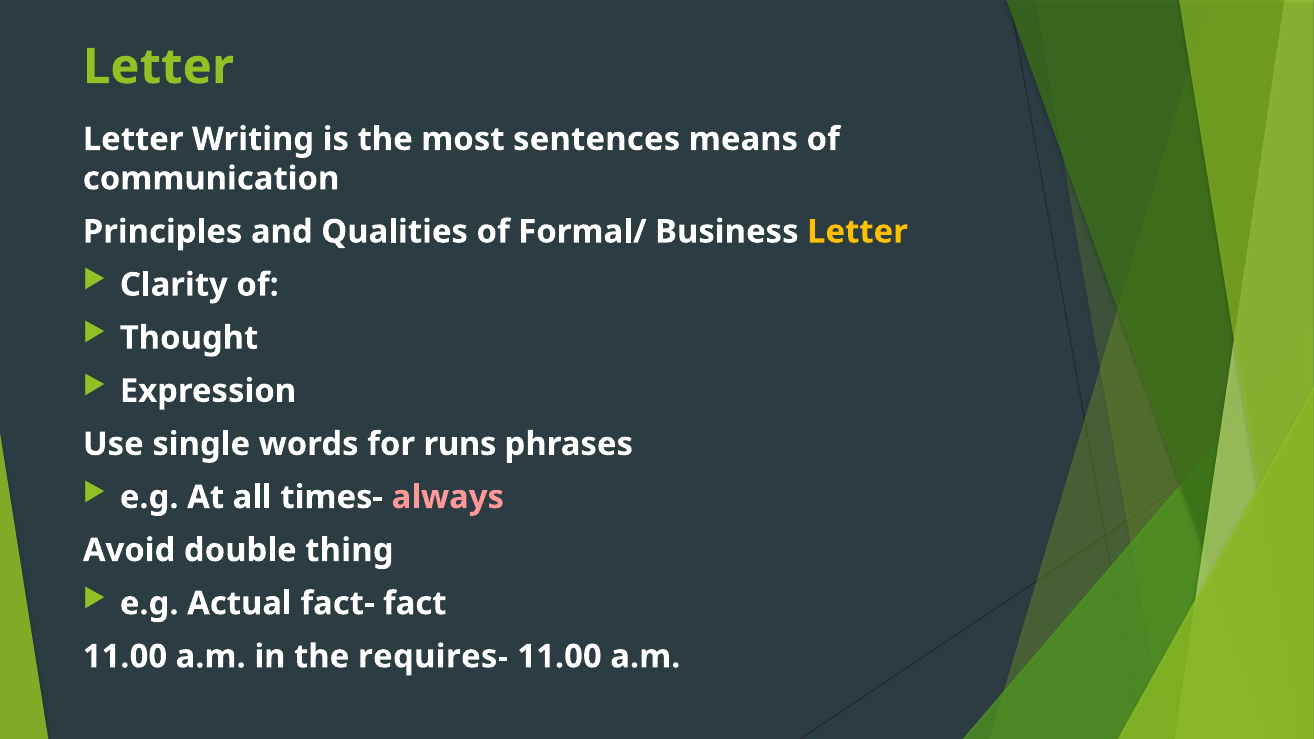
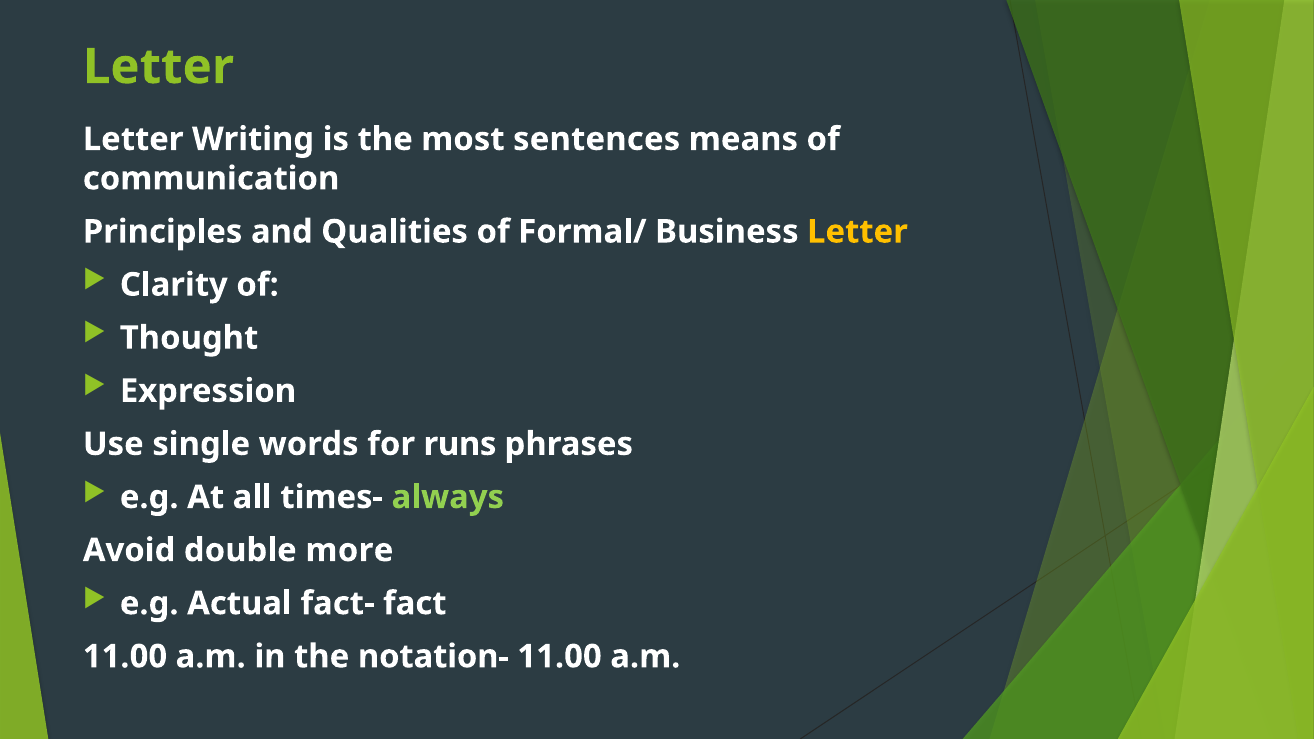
always colour: pink -> light green (448, 497)
thing: thing -> more (349, 550)
requires-: requires- -> notation- (433, 657)
